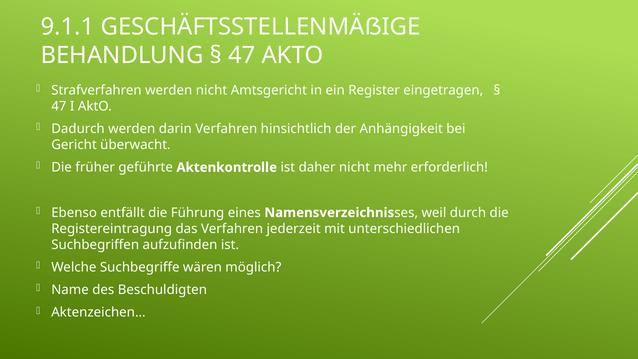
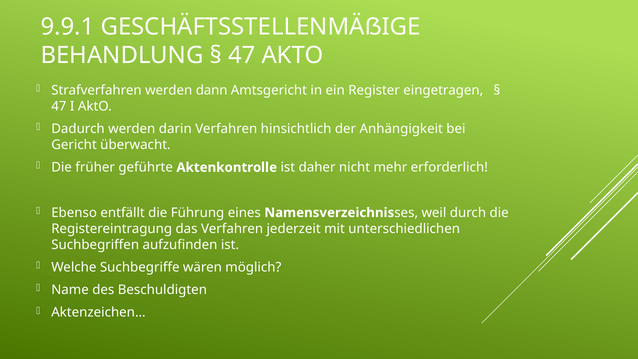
9.1.1: 9.1.1 -> 9.9.1 (68, 27)
werden nicht: nicht -> dann (212, 90)
